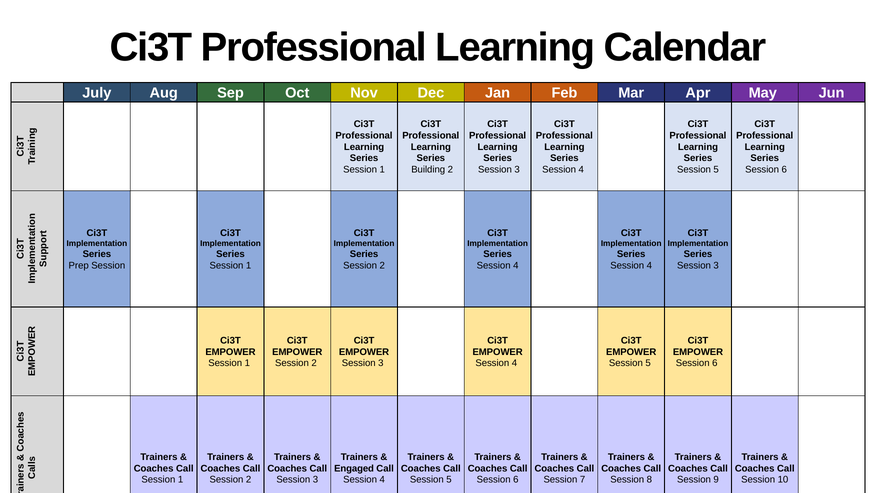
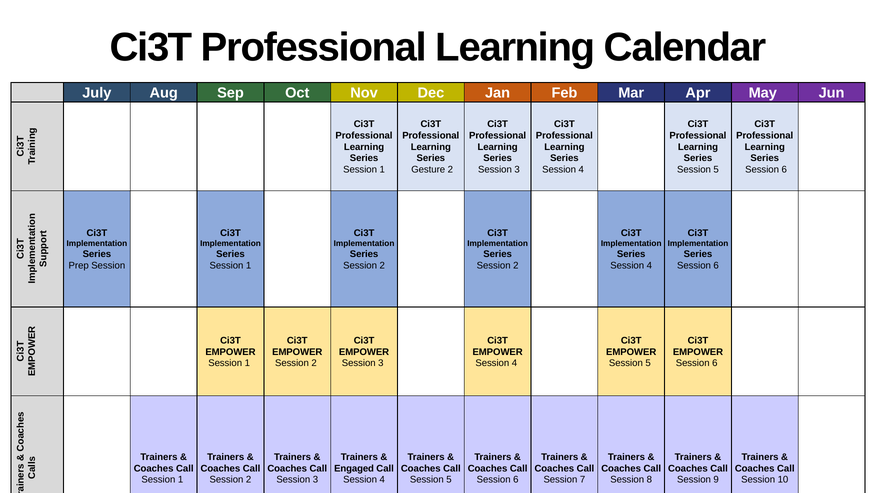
Building: Building -> Gesture (428, 170)
4: 4 -> 2 (516, 266)
3: 3 -> 6 (716, 266)
